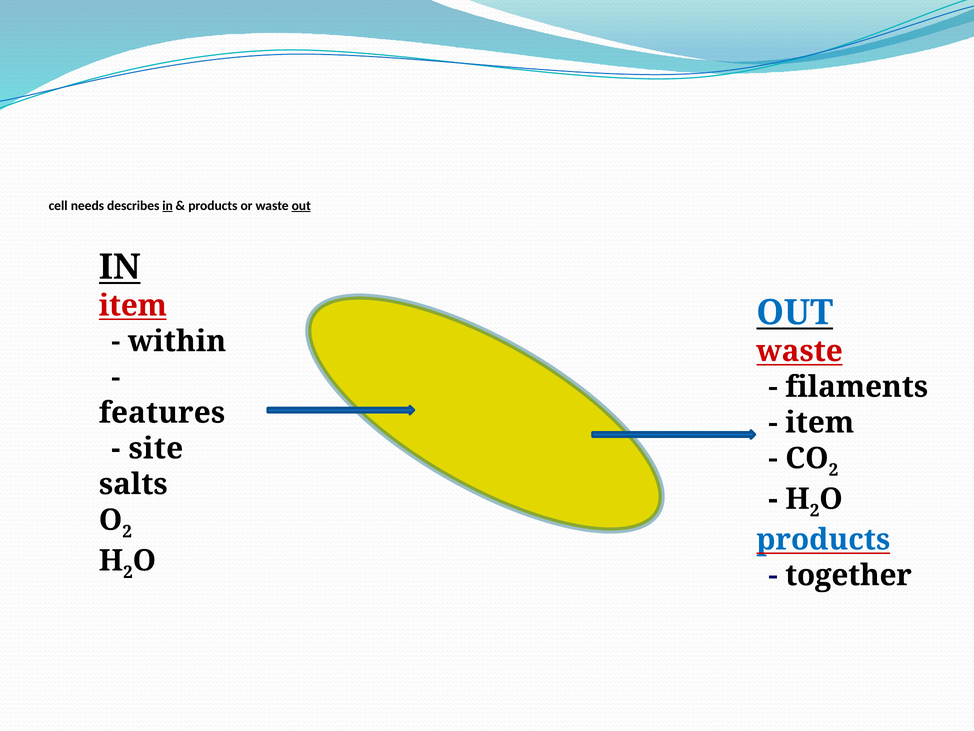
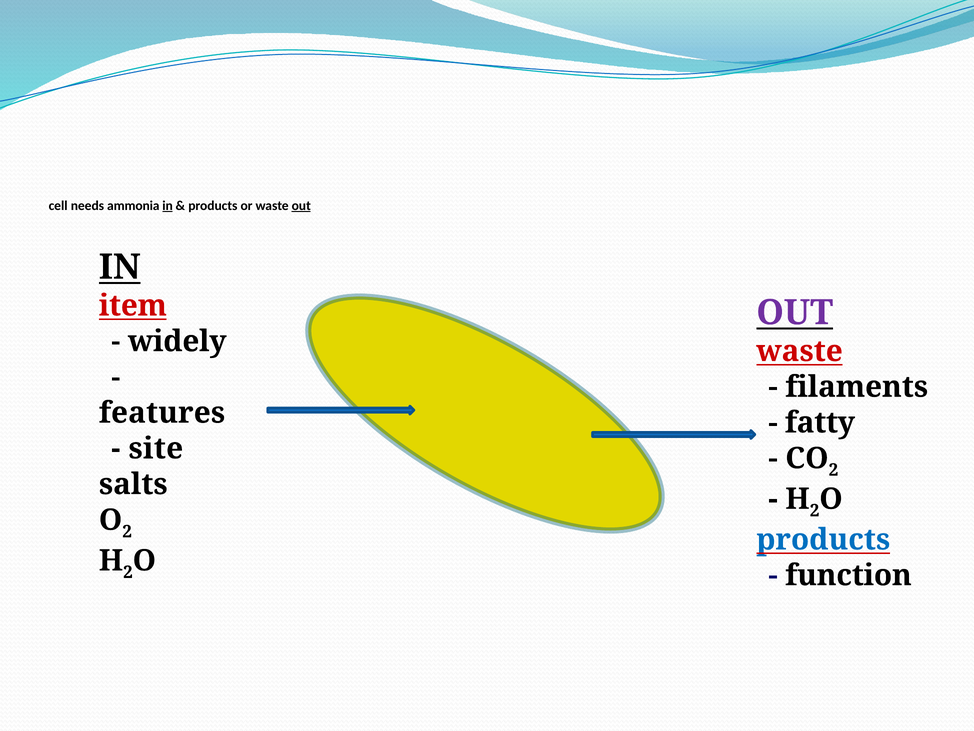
describes: describes -> ammonia (133, 205)
OUT colour: blue -> purple (795, 312)
within: within -> widely (177, 341)
item: item -> fatty (820, 422)
together: together -> function (848, 575)
